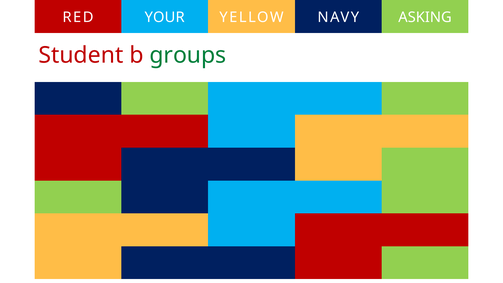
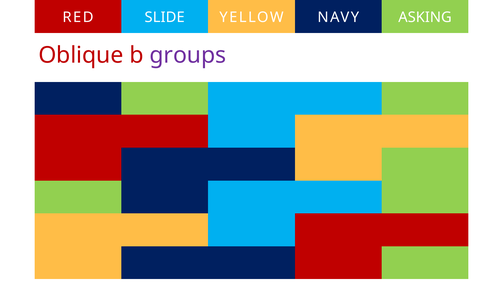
YOUR: YOUR -> SLIDE (165, 17)
Student: Student -> Oblique (81, 55)
groups colour: green -> purple (188, 55)
